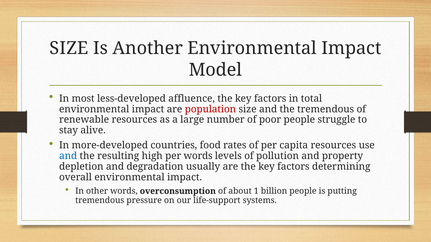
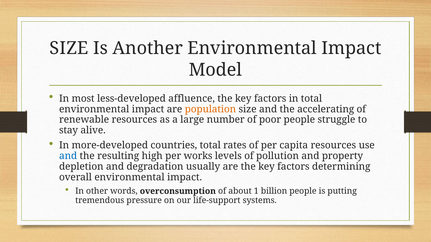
population colour: red -> orange (210, 109)
the tremendous: tremendous -> accelerating (326, 109)
countries food: food -> total (210, 146)
per words: words -> works (198, 156)
